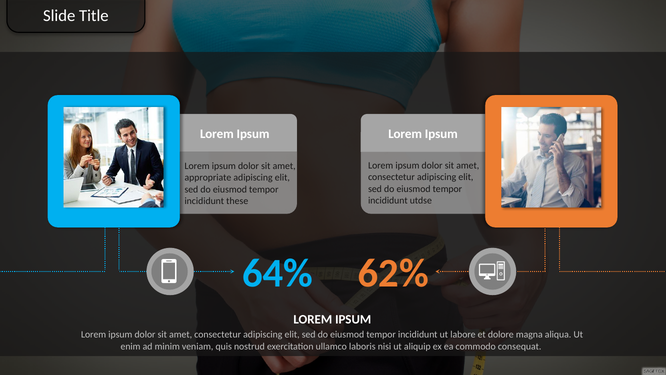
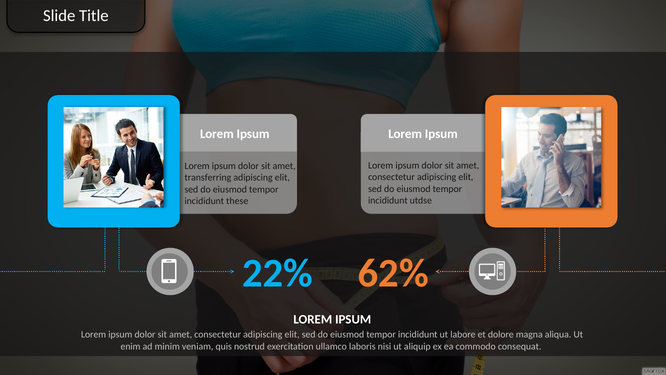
appropriate: appropriate -> transferring (208, 178)
64%: 64% -> 22% (278, 273)
